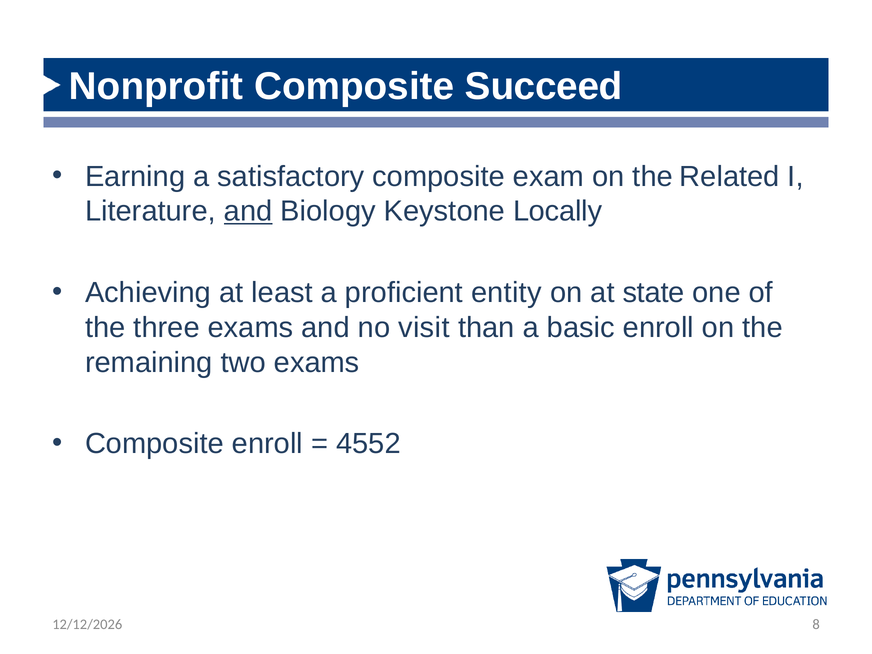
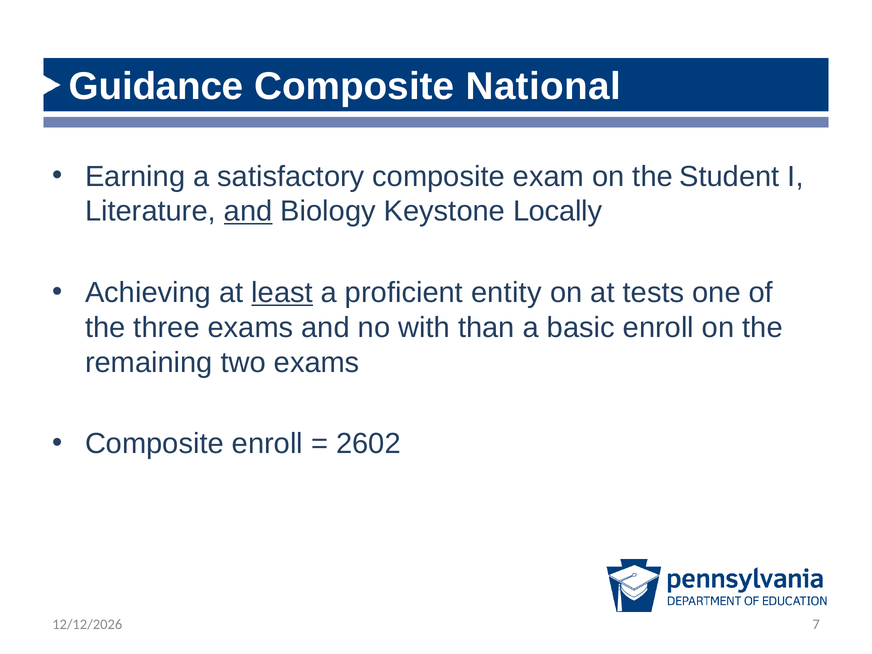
Nonprofit: Nonprofit -> Guidance (156, 86)
Succeed: Succeed -> National (543, 86)
Related: Related -> Student (729, 176)
least underline: none -> present (282, 293)
state: state -> tests (653, 293)
visit: visit -> with (424, 328)
4552: 4552 -> 2602 (368, 444)
8: 8 -> 7 (816, 624)
